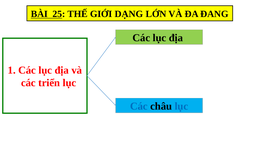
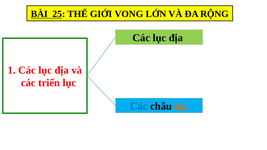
DẠNG: DẠNG -> VONG (129, 14)
ĐANG: ĐANG -> RỘNG (214, 14)
lục colour: blue -> orange (181, 106)
